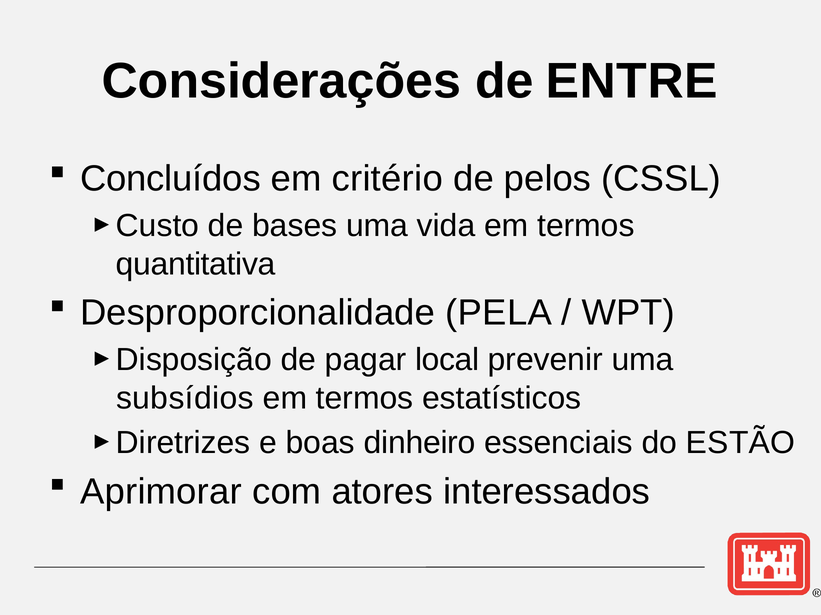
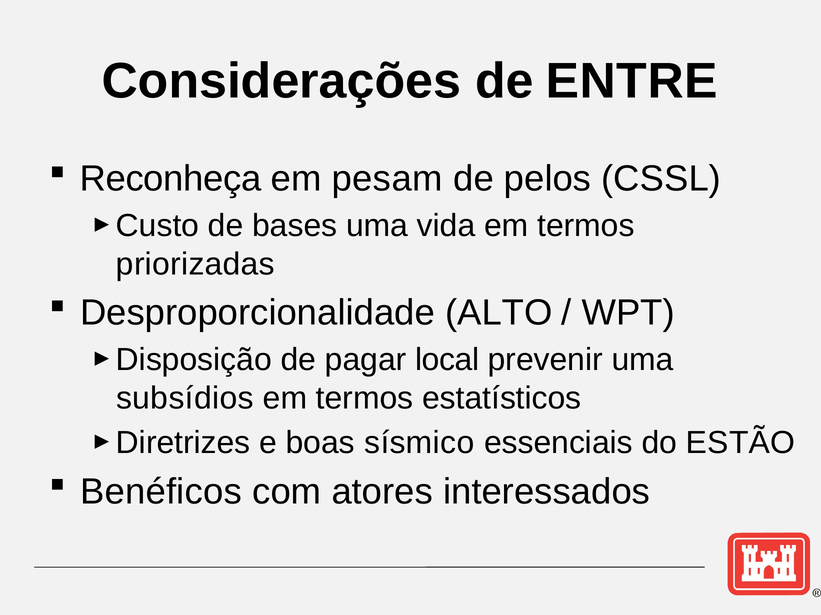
Concluídos: Concluídos -> Reconheça (171, 179)
critério: critério -> pesam (387, 179)
quantitativa: quantitativa -> priorizadas (195, 265)
PELA: PELA -> ALTO (499, 313)
dinheiro: dinheiro -> sísmico (419, 443)
Aprimorar: Aprimorar -> Benéficos (161, 492)
